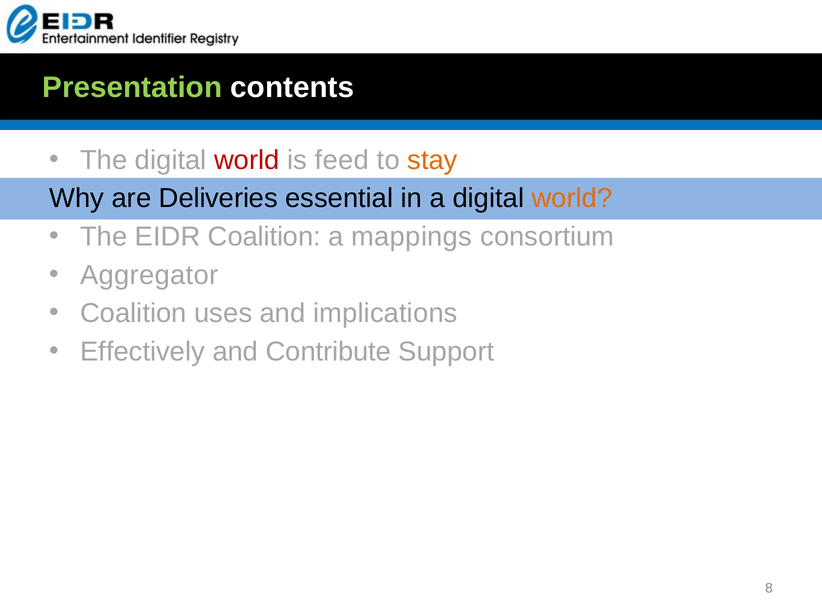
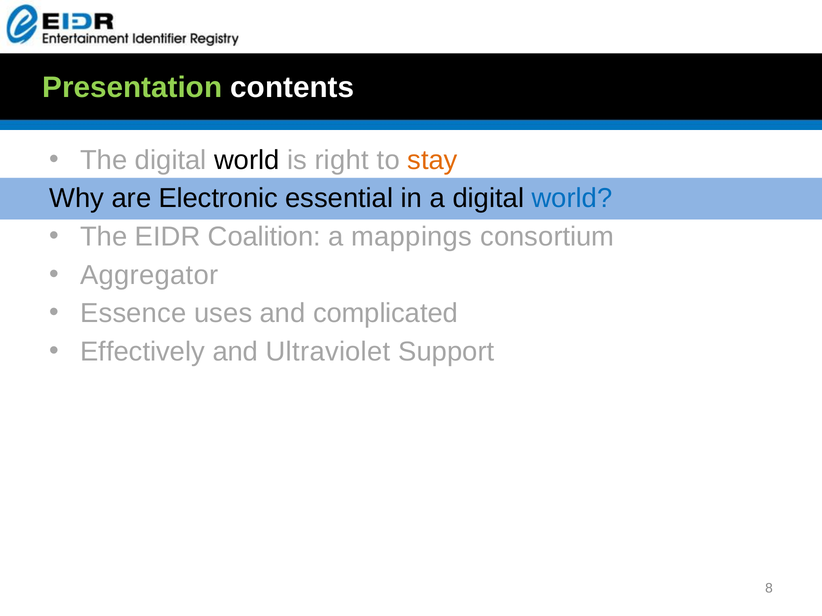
world colour: red -> black (247, 160)
feed: feed -> right (342, 160)
Deliveries: Deliveries -> Electronic (218, 199)
world colour: orange -> blue (572, 199)
Coalition: Coalition -> Essence (133, 314)
implications: implications -> complicated (385, 314)
Contribute: Contribute -> Ultraviolet (328, 352)
